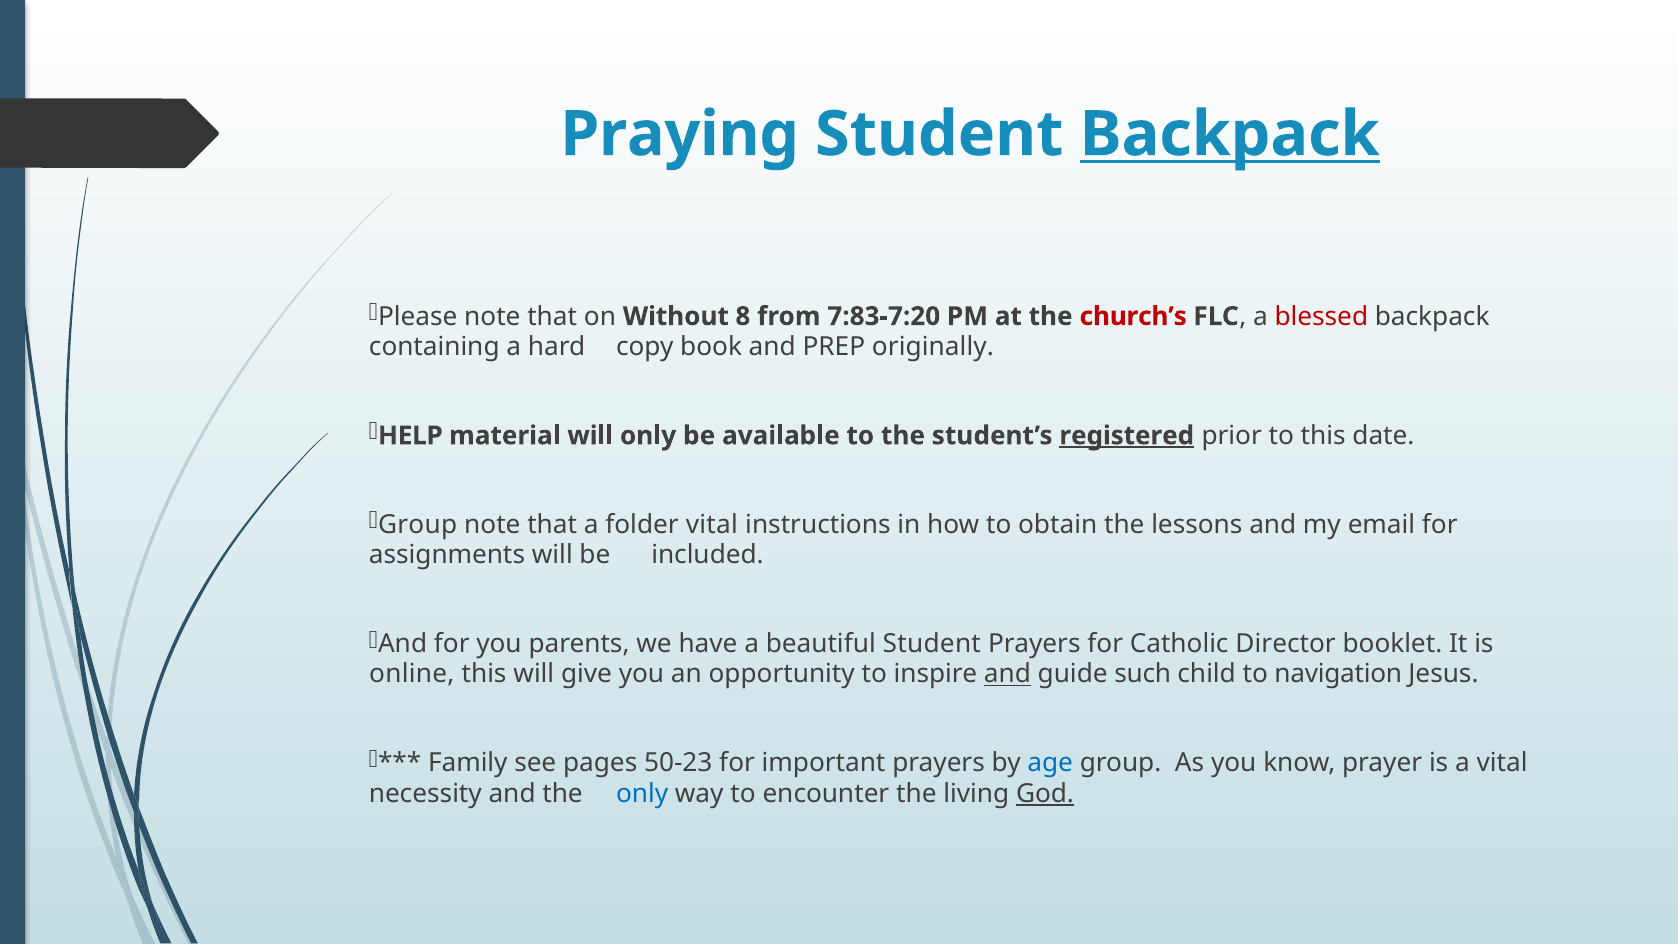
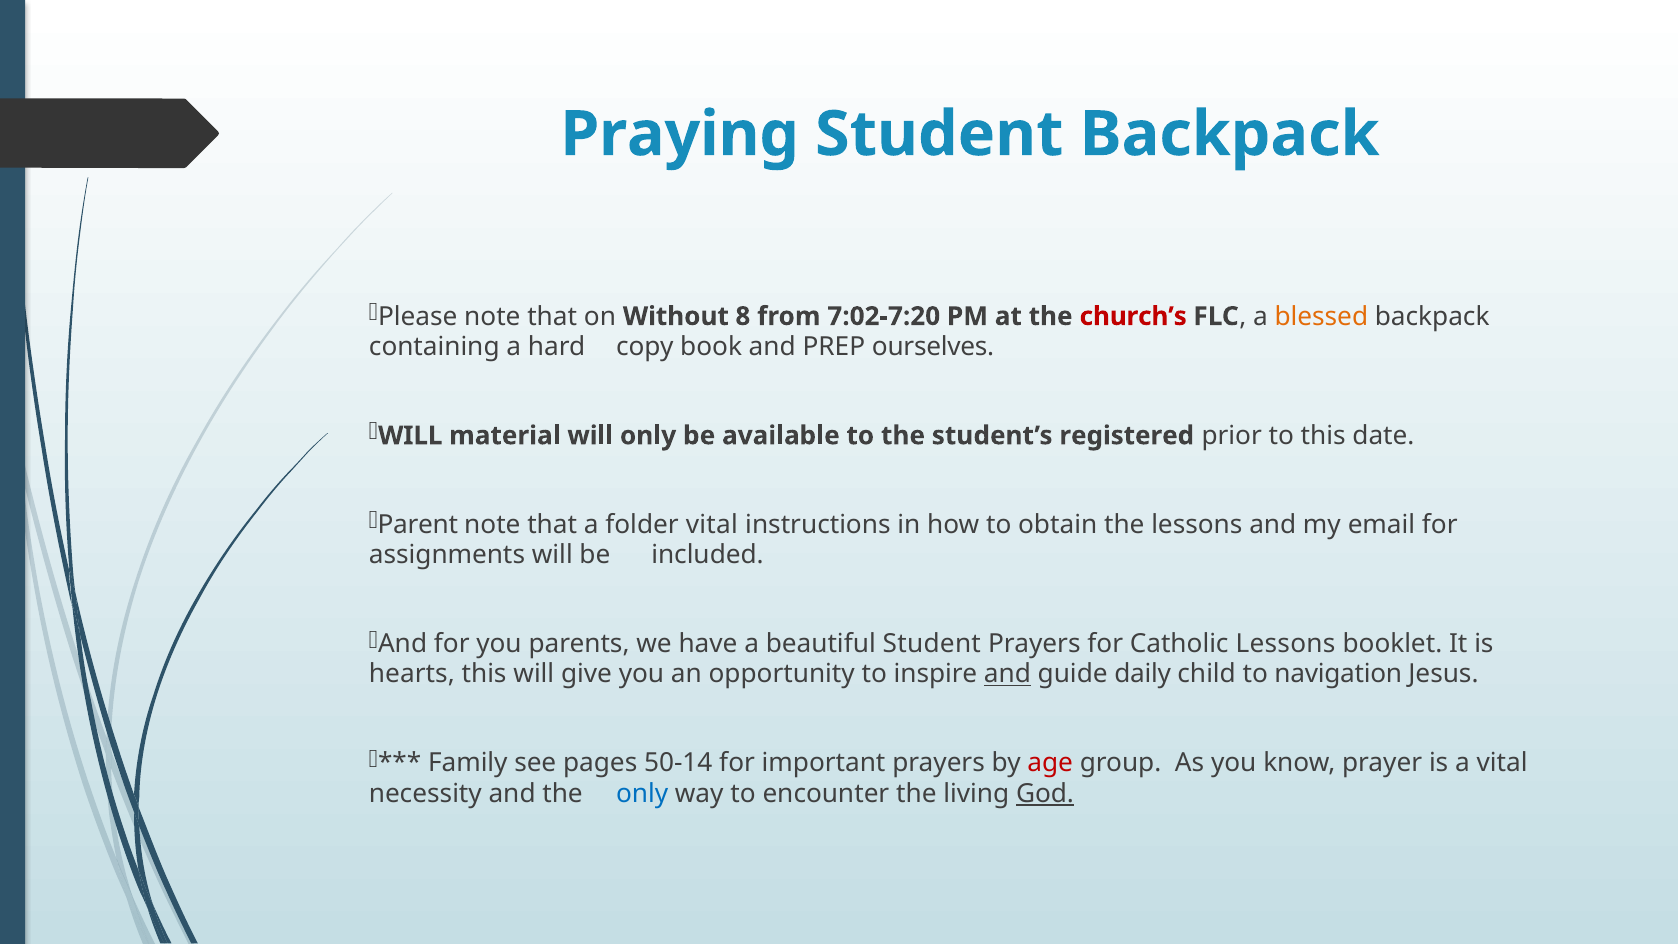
Backpack underline: present -> none (1230, 134)
7:83-7:20: 7:83-7:20 -> 7:02-7:20 (884, 316)
blessed colour: red -> orange (1321, 316)
originally: originally -> ourselves (933, 347)
HELP: HELP -> WILL (410, 436)
registered underline: present -> none (1127, 436)
Group: Group -> Parent (418, 525)
Catholic Director: Director -> Lessons (1286, 644)
online: online -> hearts (412, 674)
such: such -> daily (1143, 674)
50-23: 50-23 -> 50-14 (678, 763)
age colour: blue -> red (1050, 763)
